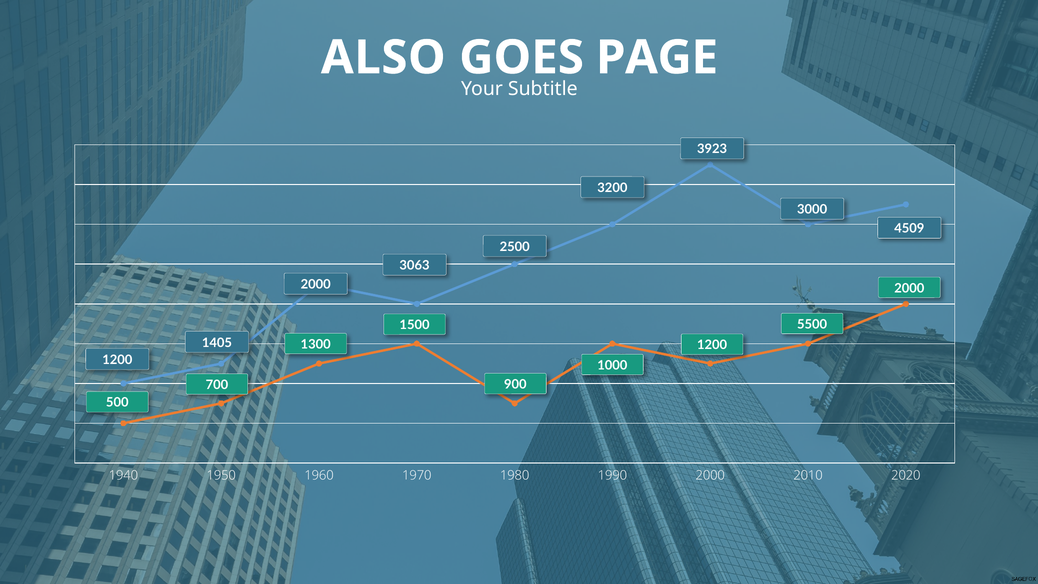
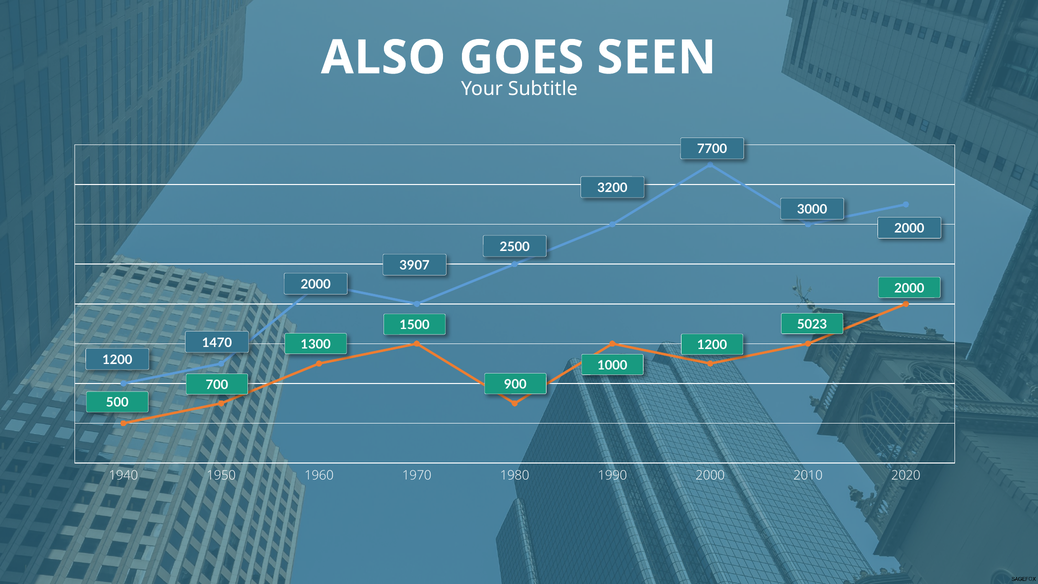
PAGE: PAGE -> SEEN (657, 58)
3923: 3923 -> 7700 (712, 149)
4509: 4509 -> 2000 (909, 229)
3063: 3063 -> 3907 (415, 265)
5500: 5500 -> 5023 (812, 324)
1405: 1405 -> 1470 (217, 343)
